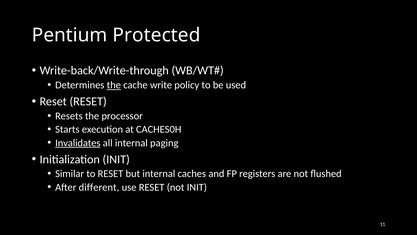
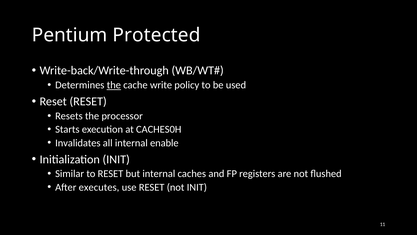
Invalidates underline: present -> none (78, 143)
paging: paging -> enable (164, 143)
different: different -> executes (99, 187)
